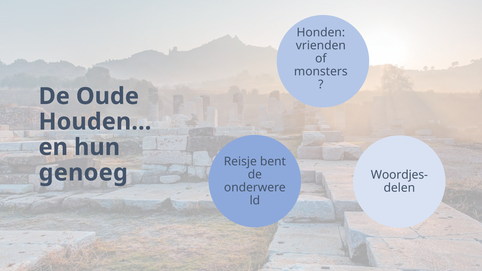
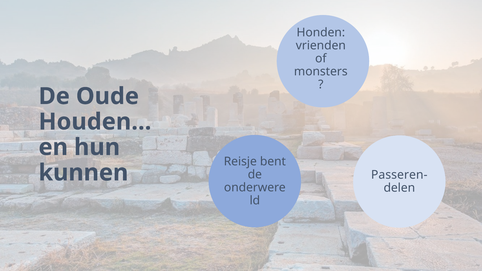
genoeg: genoeg -> kunnen (83, 173)
Woordjes-: Woordjes- -> Passeren- (399, 175)
